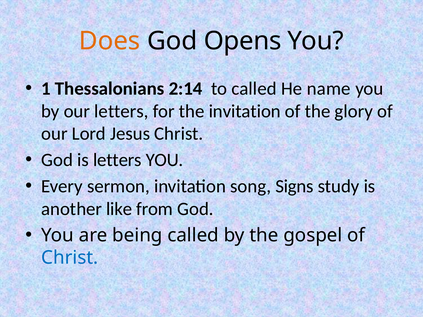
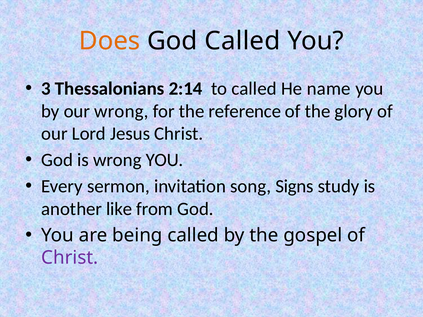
God Opens: Opens -> Called (242, 41)
1: 1 -> 3 (46, 89)
our letters: letters -> wrong (121, 111)
the invitation: invitation -> reference (245, 111)
is letters: letters -> wrong (117, 160)
Christ colour: blue -> purple (70, 258)
